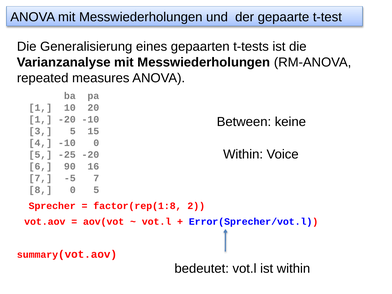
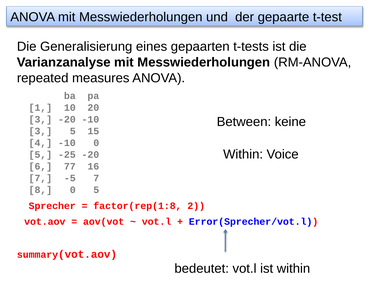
1: 1 -> 3 (40, 119)
90: 90 -> 77 (70, 166)
